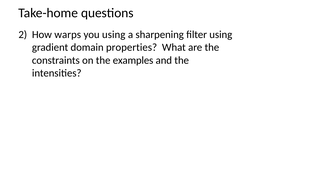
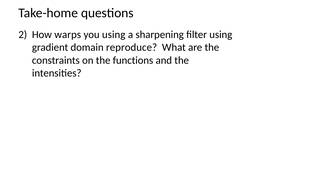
properties: properties -> reproduce (132, 47)
examples: examples -> functions (133, 60)
